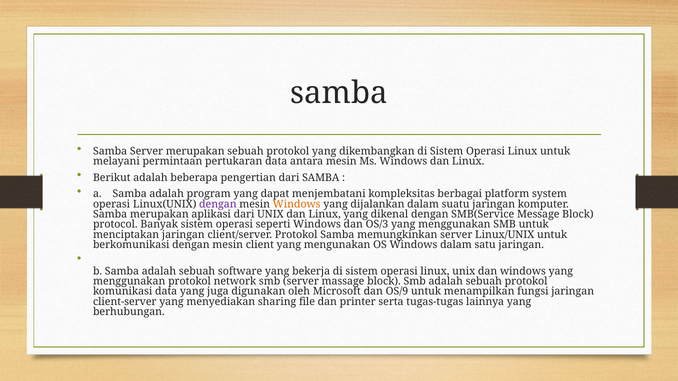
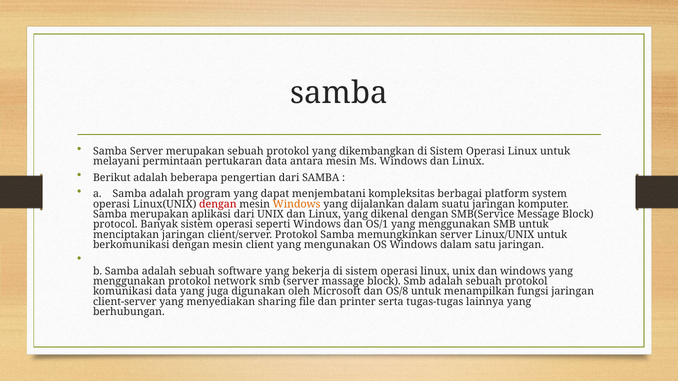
dengan colour: purple -> red (218, 204)
OS/3: OS/3 -> OS/1 (377, 225)
OS/9: OS/9 -> OS/8 (397, 292)
